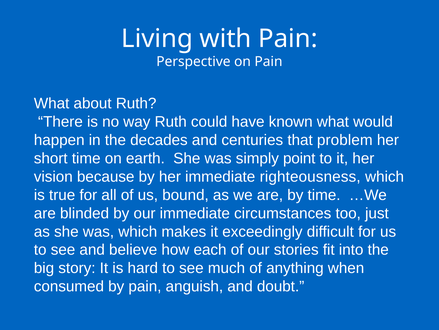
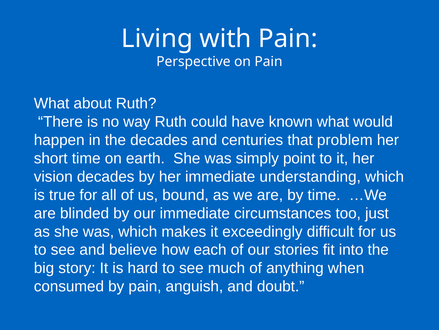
vision because: because -> decades (106, 176)
righteousness: righteousness -> understanding (310, 176)
